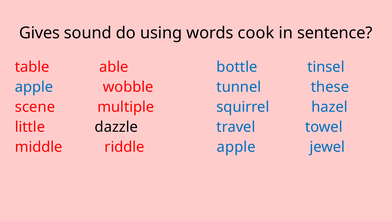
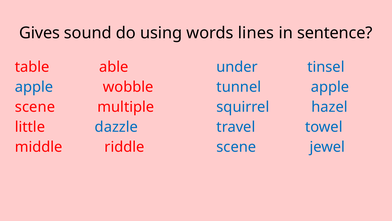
cook: cook -> lines (256, 33)
bottle: bottle -> under (237, 67)
tunnel these: these -> apple (330, 87)
dazzle colour: black -> blue (116, 127)
apple: apple -> scene (236, 147)
